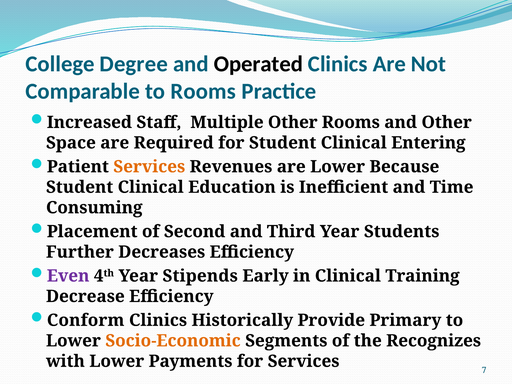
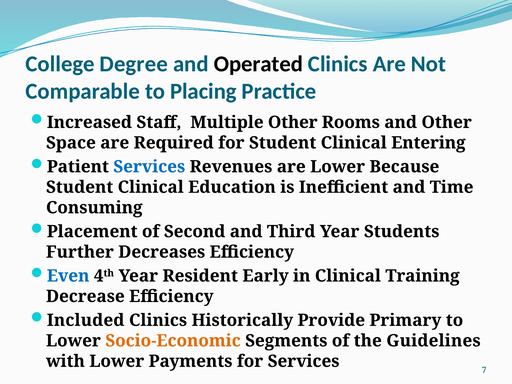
to Rooms: Rooms -> Placing (203, 91)
Services colour: orange -> blue (149, 167)
Even colour: purple -> blue (68, 276)
Stipends: Stipends -> Resident (200, 276)
Conform: Conform -> Included (86, 320)
Recognizes: Recognizes -> Guidelines (433, 341)
